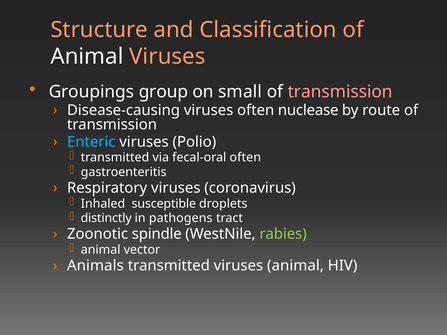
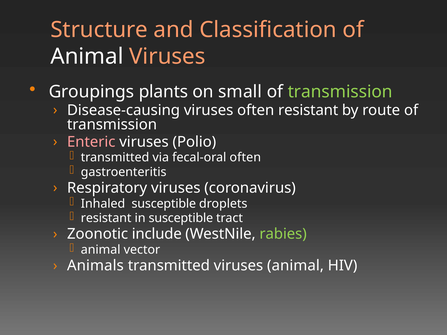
group: group -> plants (163, 92)
transmission colour: pink -> light green (340, 92)
often nuclease: nuclease -> resistant (308, 110)
Enteric colour: light blue -> pink (91, 142)
distinctly: distinctly -> resistant (106, 218)
in pathogens: pathogens -> susceptible (181, 218)
spindle: spindle -> include (157, 234)
